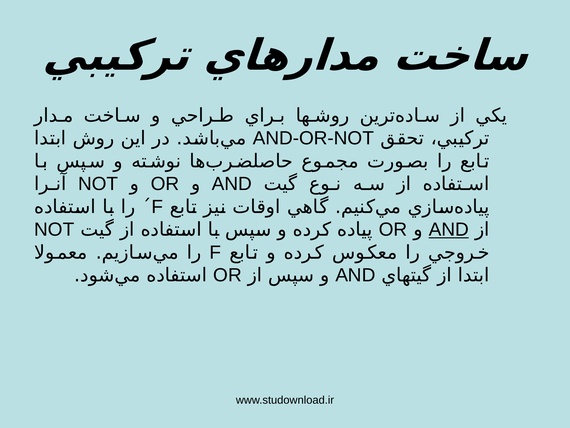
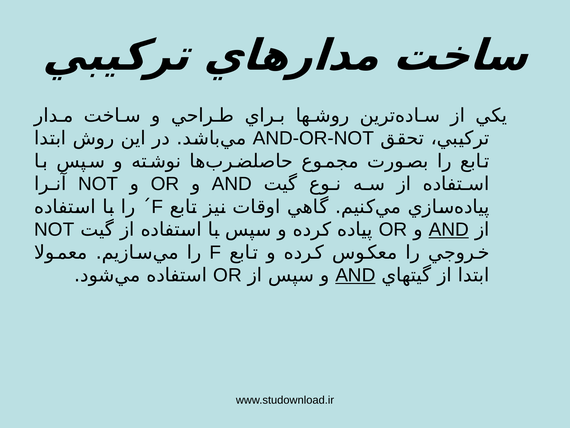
AND underline: none -> present (355, 275)
